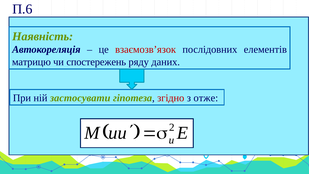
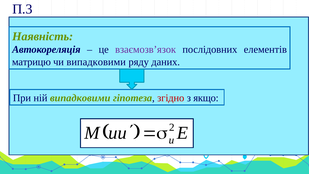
П.6: П.6 -> П.3 (22, 9)
взаємозв’язок colour: red -> purple (146, 50)
чи спостережень: спостережень -> випадковими (96, 62)
ній застосувати: застосувати -> випадковими (80, 98)
отже: отже -> якщо (206, 98)
